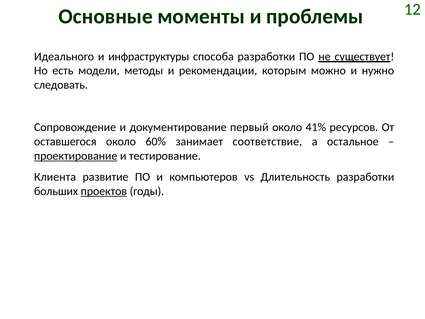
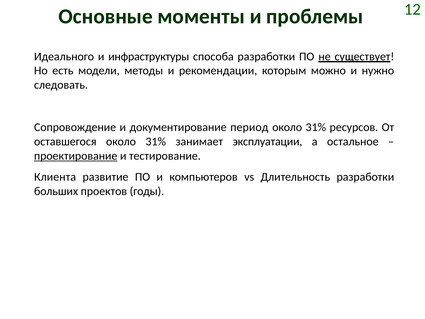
первый: первый -> период (249, 127)
41%: 41% -> 31% (316, 127)
оставшегося около 60%: 60% -> 31% (156, 141)
соответствие: соответствие -> эксплуатации (267, 141)
проектов underline: present -> none (104, 191)
